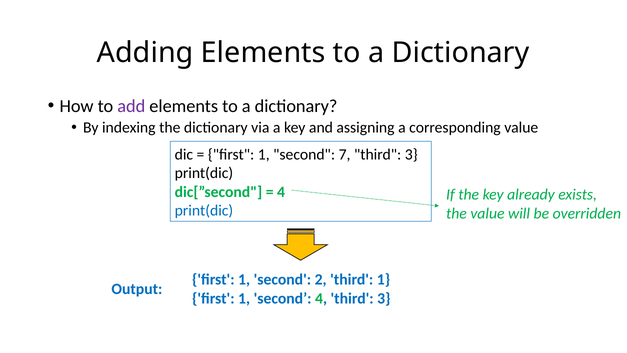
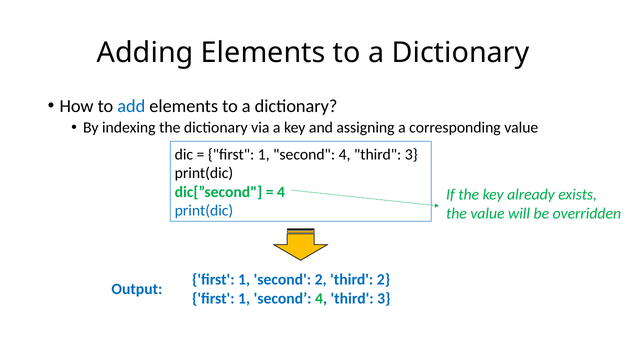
add colour: purple -> blue (131, 106)
7: 7 -> 4 (345, 154)
third 1: 1 -> 2 (383, 279)
